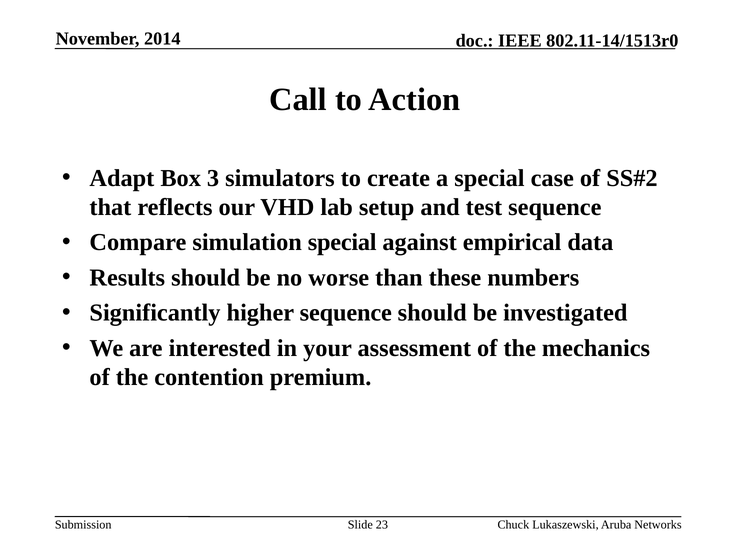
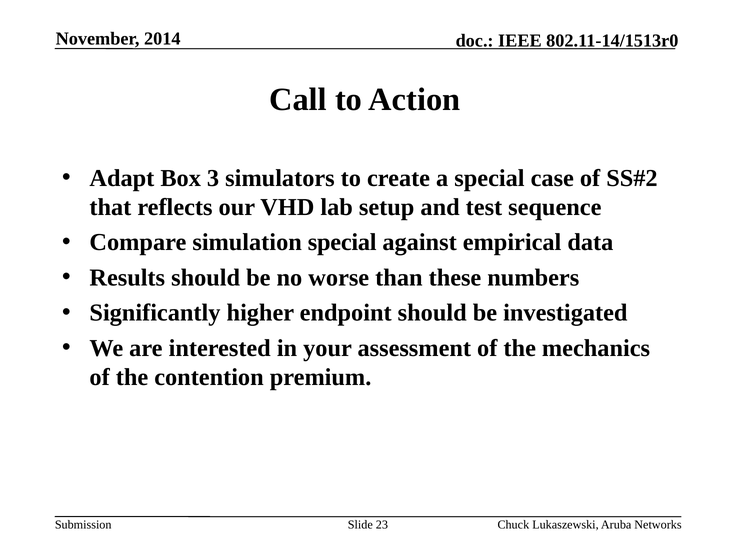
higher sequence: sequence -> endpoint (346, 313)
